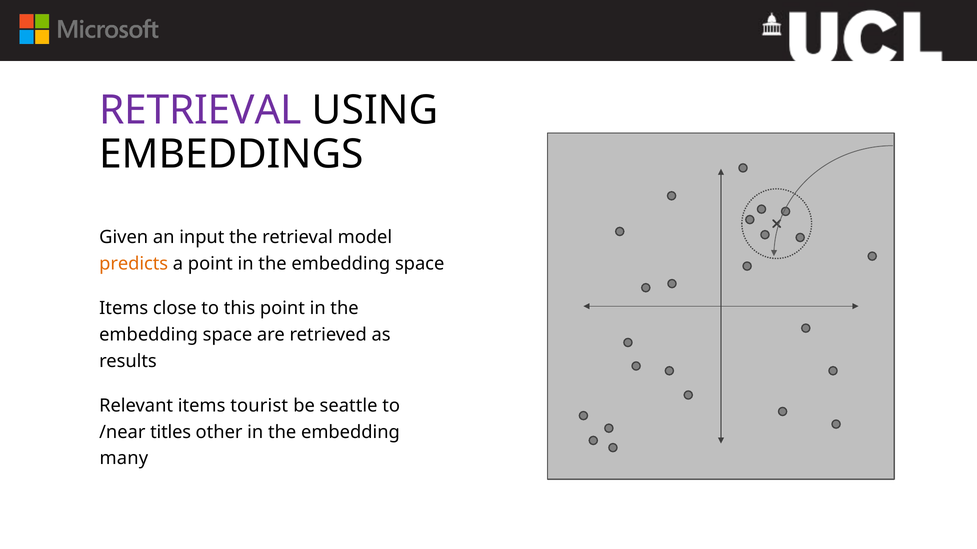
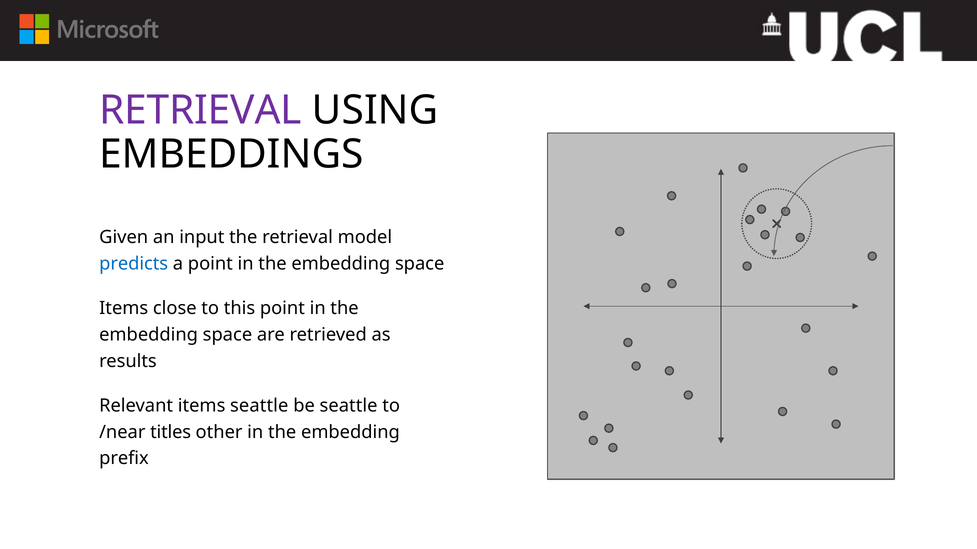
predicts colour: orange -> blue (134, 264)
items tourist: tourist -> seattle (259, 406)
many: many -> prefix (124, 459)
